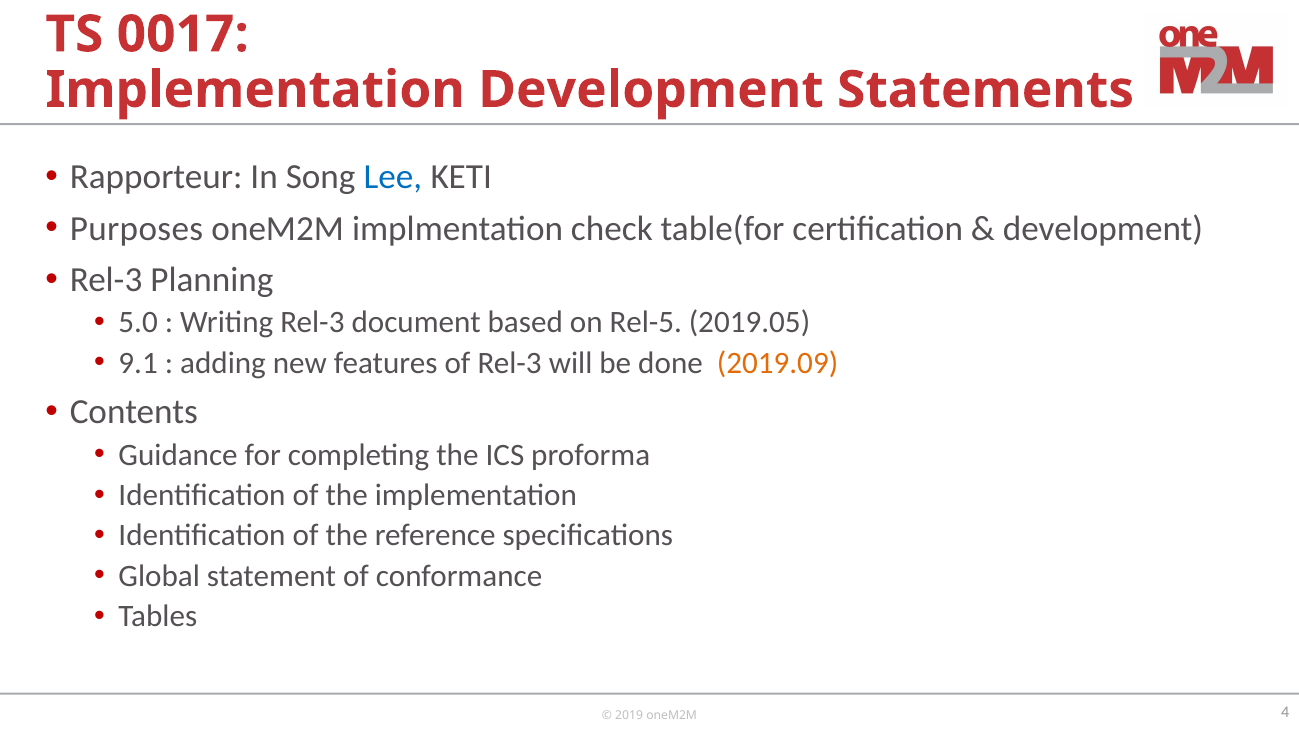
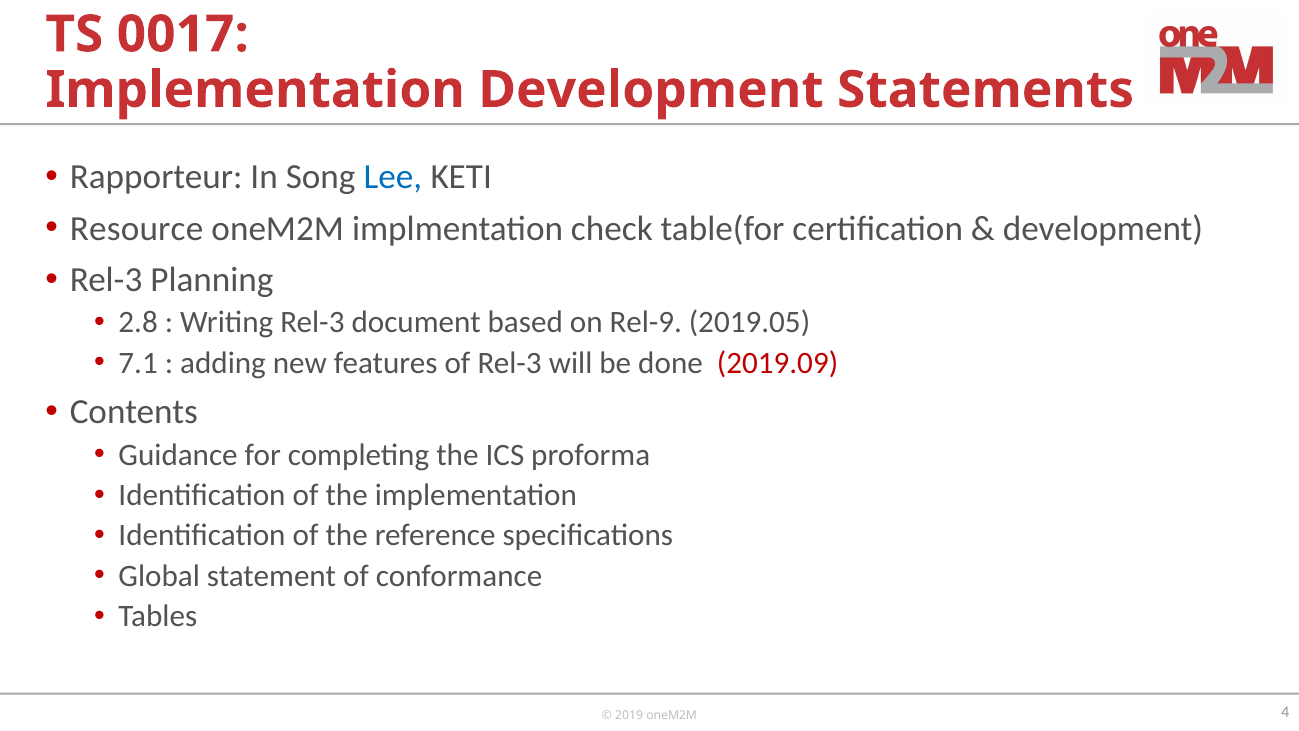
Purposes: Purposes -> Resource (137, 228)
5.0: 5.0 -> 2.8 (138, 322)
Rel-5: Rel-5 -> Rel-9 (646, 322)
9.1: 9.1 -> 7.1 (138, 363)
2019.09 colour: orange -> red (778, 363)
